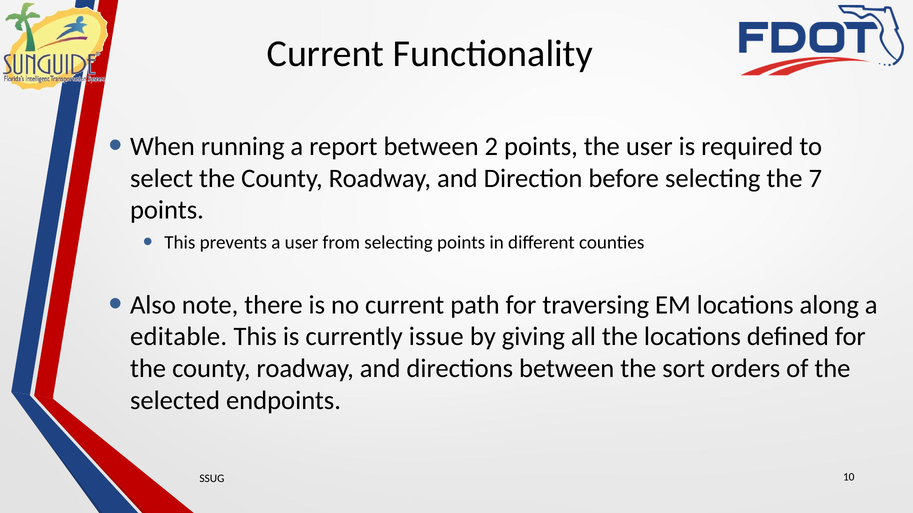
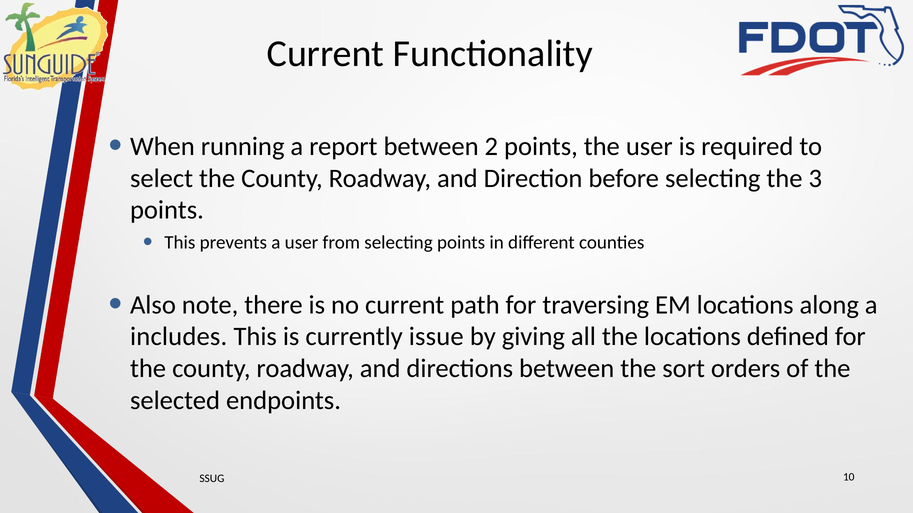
7: 7 -> 3 (815, 178)
editable: editable -> includes (179, 337)
